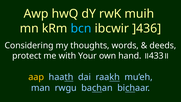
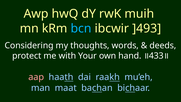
]436: ]436 -> ]493 (147, 28)
aap colour: yellow -> pink (36, 77)
rwgu: rwgu -> maat (66, 88)
